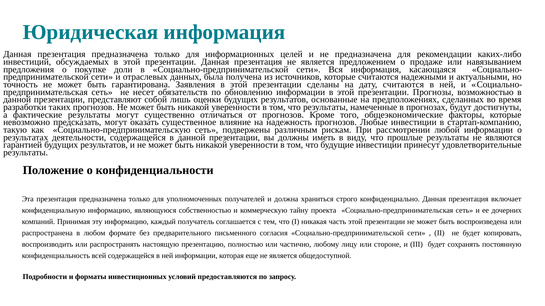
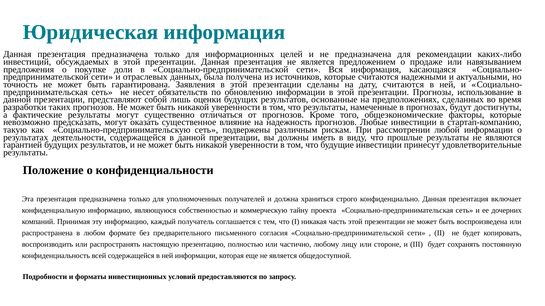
возможностью: возможностью -> использование (485, 92)
